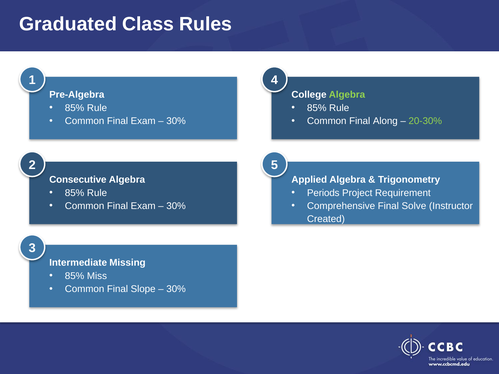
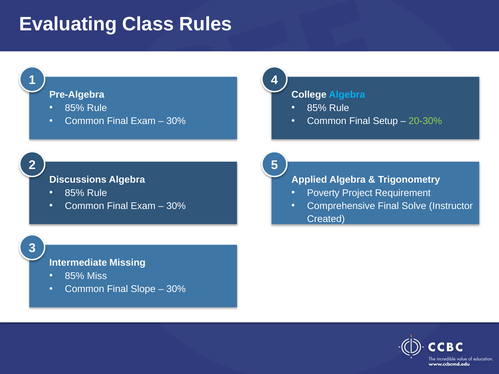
Graduated: Graduated -> Evaluating (68, 24)
Algebra colour: light green -> light blue (347, 95)
Along: Along -> Setup (385, 121)
Consecutive: Consecutive -> Discussions (78, 180)
Periods: Periods -> Poverty (323, 193)
